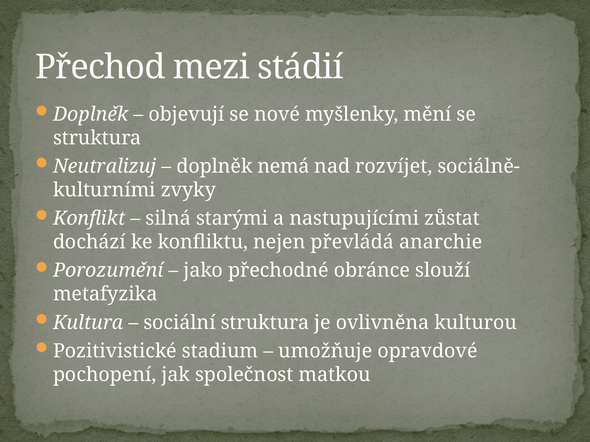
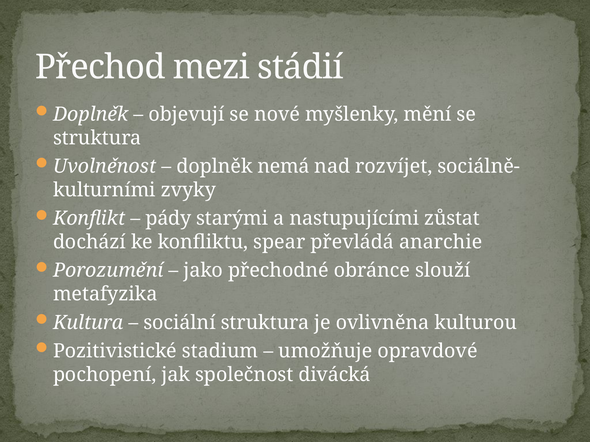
Neutralizuj: Neutralizuj -> Uvolněnost (105, 167)
silná: silná -> pády (168, 219)
nejen: nejen -> spear (279, 242)
matkou: matkou -> divácká (335, 375)
